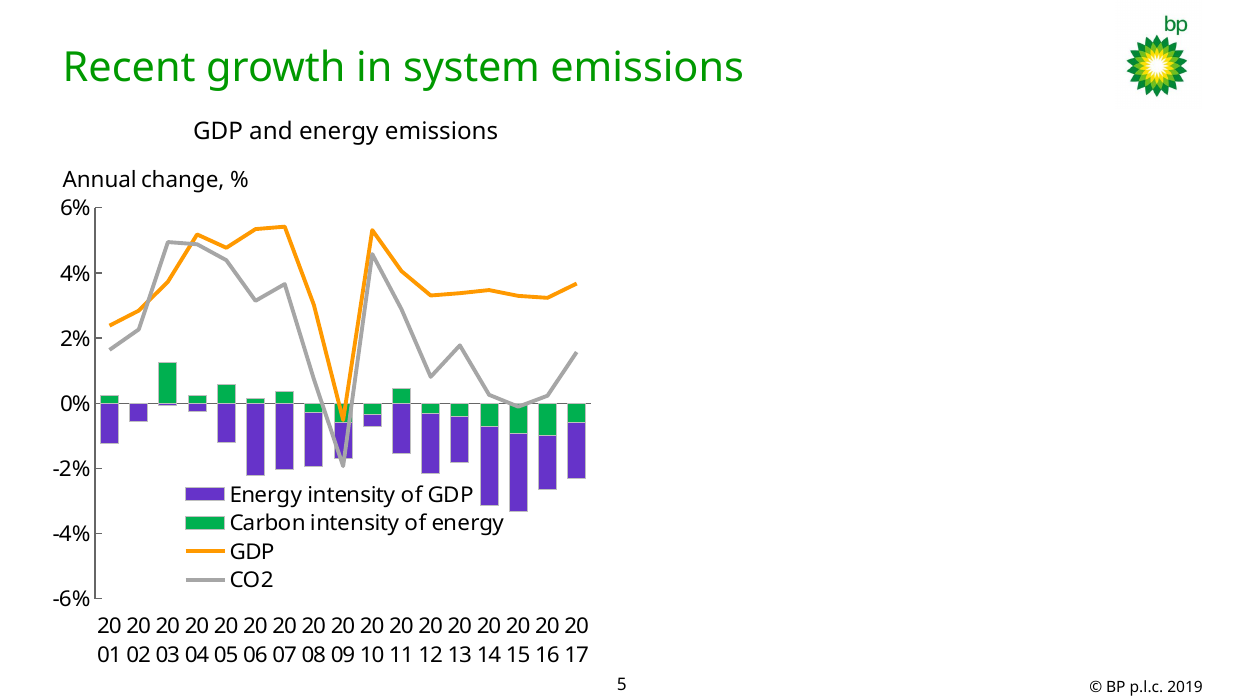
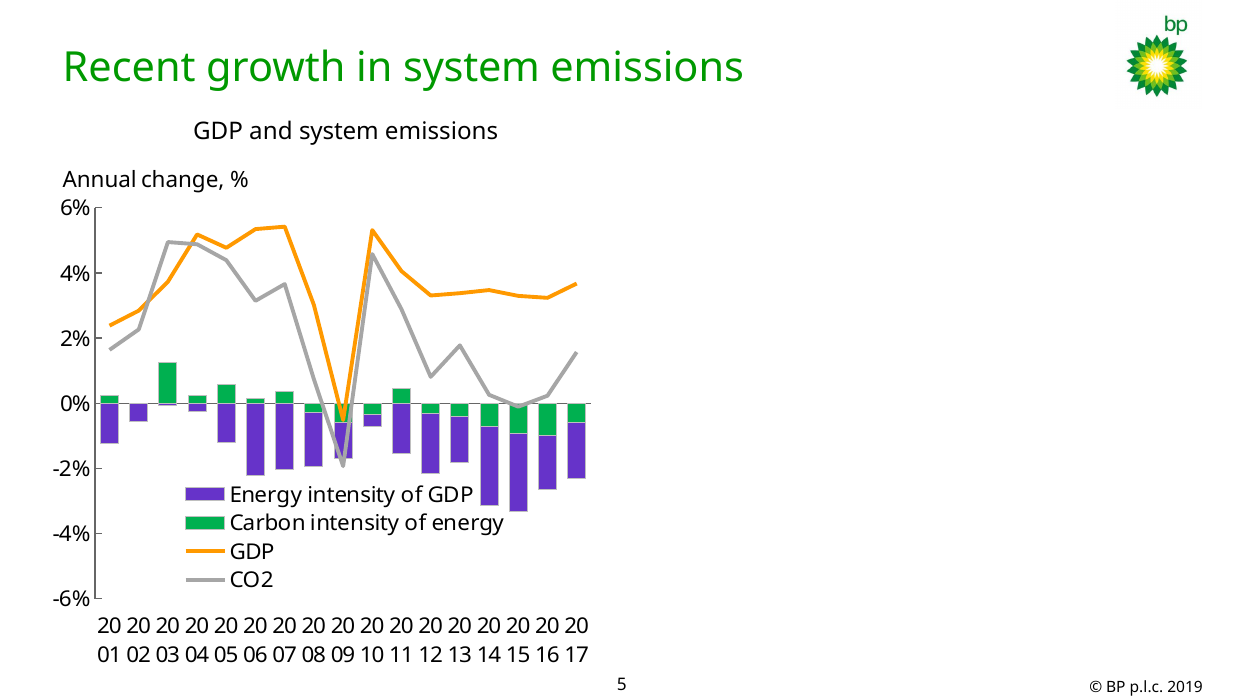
and energy: energy -> system (339, 132)
